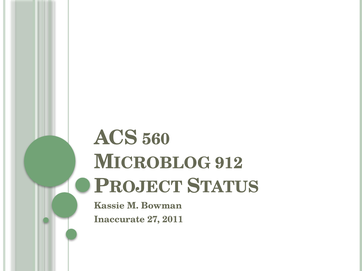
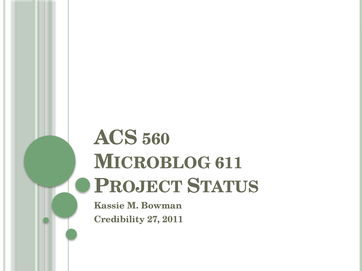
912: 912 -> 611 (229, 163)
Inaccurate: Inaccurate -> Credibility (119, 220)
